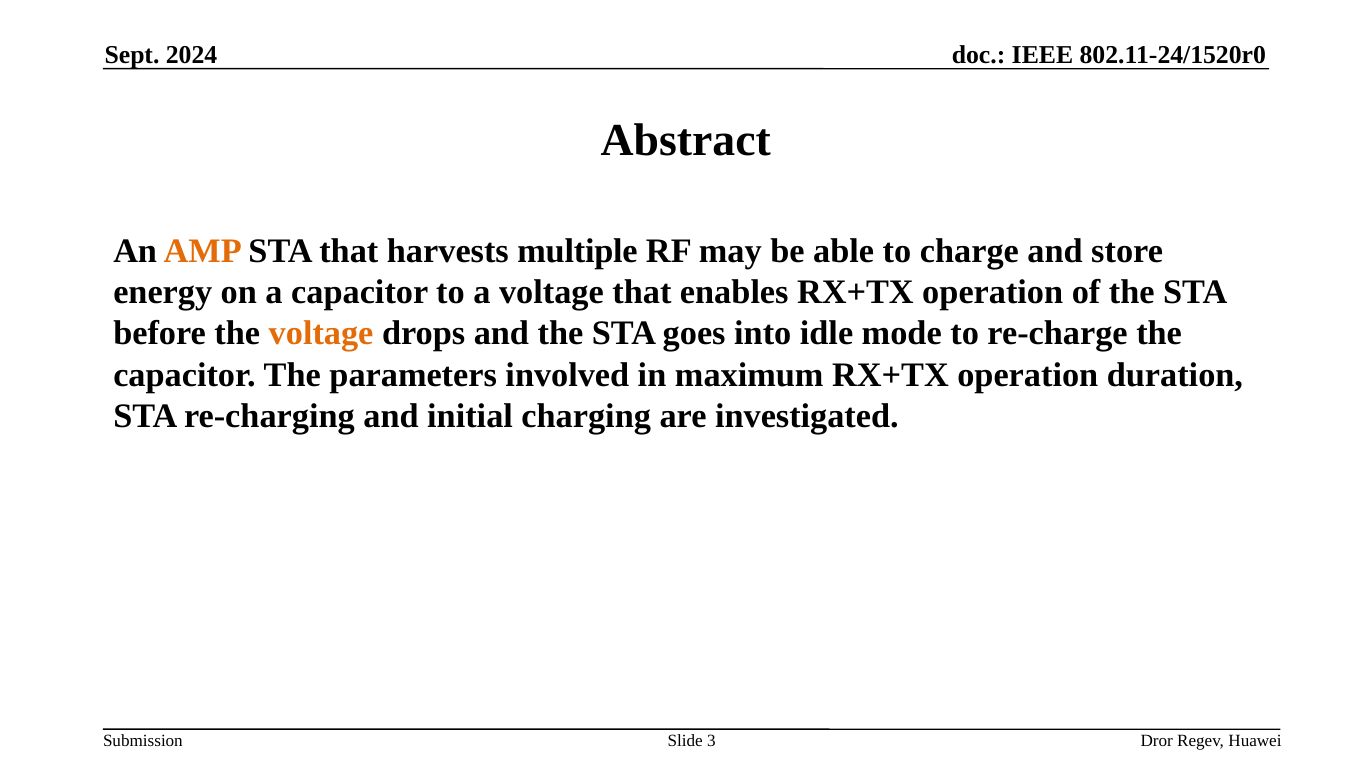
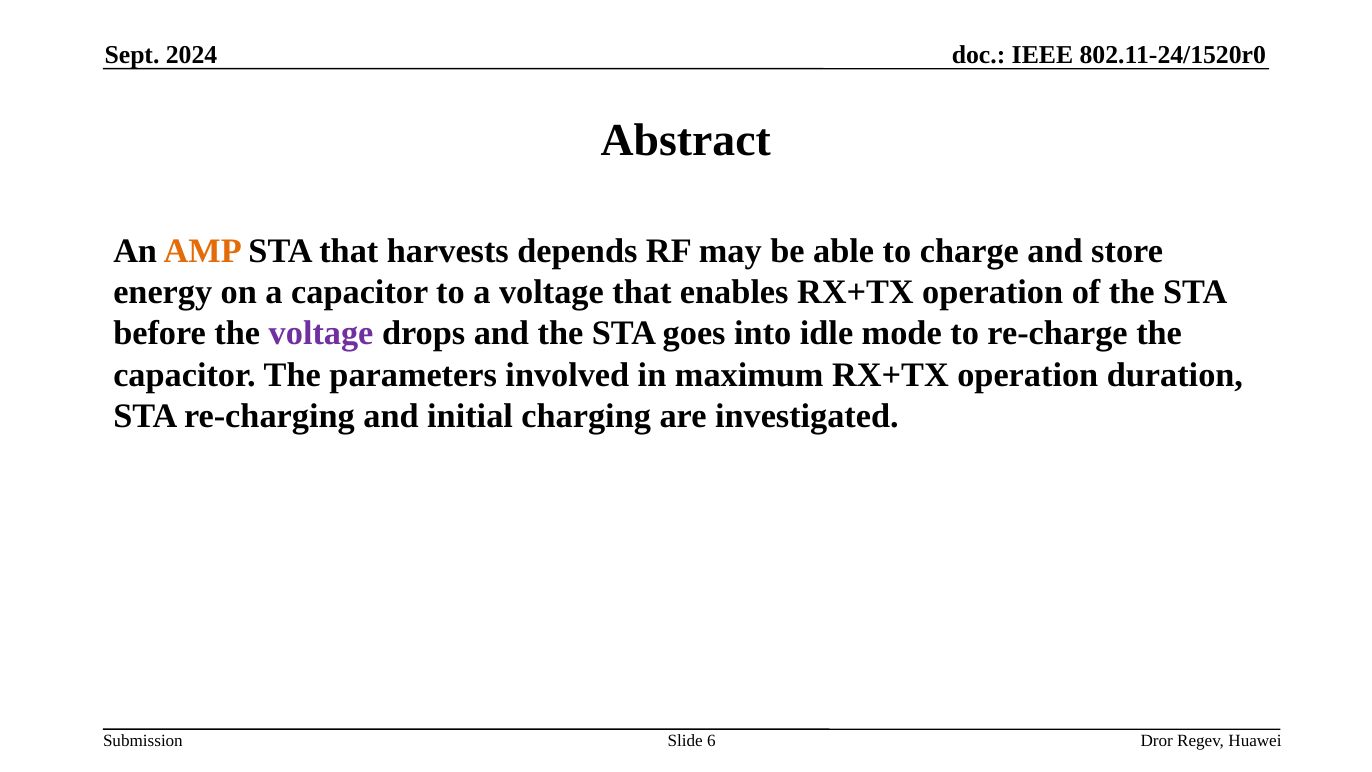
multiple: multiple -> depends (577, 251)
voltage colour: orange -> purple (321, 333)
3: 3 -> 6 (711, 740)
